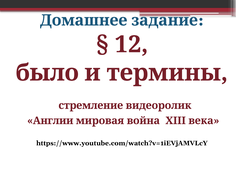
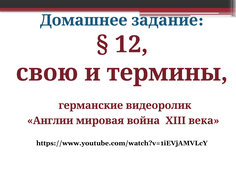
было: было -> свою (47, 73)
стремление: стремление -> германские (91, 105)
